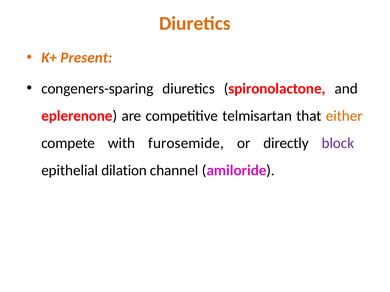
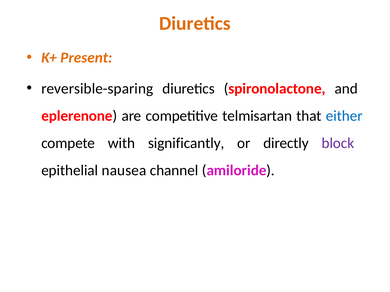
congeners-sparing: congeners-sparing -> reversible-sparing (97, 89)
either colour: orange -> blue (344, 116)
furosemide: furosemide -> significantly (186, 143)
dilation: dilation -> nausea (124, 171)
